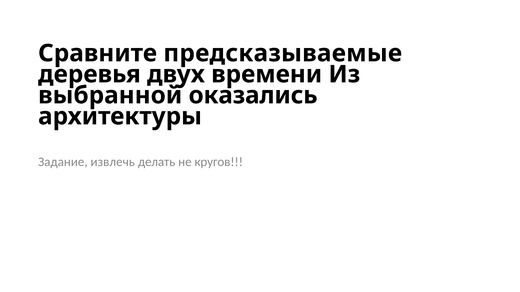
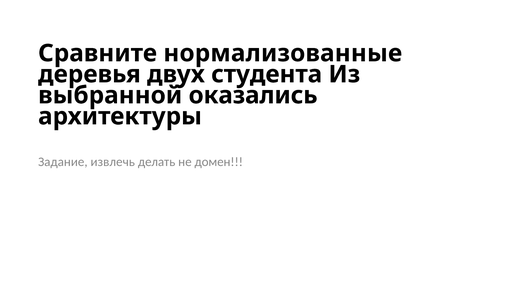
предсказываемые: предсказываемые -> нормализованные (283, 53)
времени: времени -> студента (267, 74)
кругов: кругов -> домен (219, 162)
